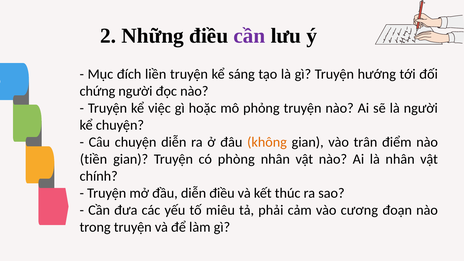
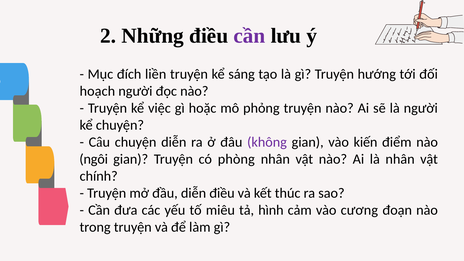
chứng: chứng -> hoạch (97, 91)
không colour: orange -> purple (267, 142)
trân: trân -> kiến (366, 142)
tiền: tiền -> ngôi (94, 159)
phải: phải -> hình (271, 210)
